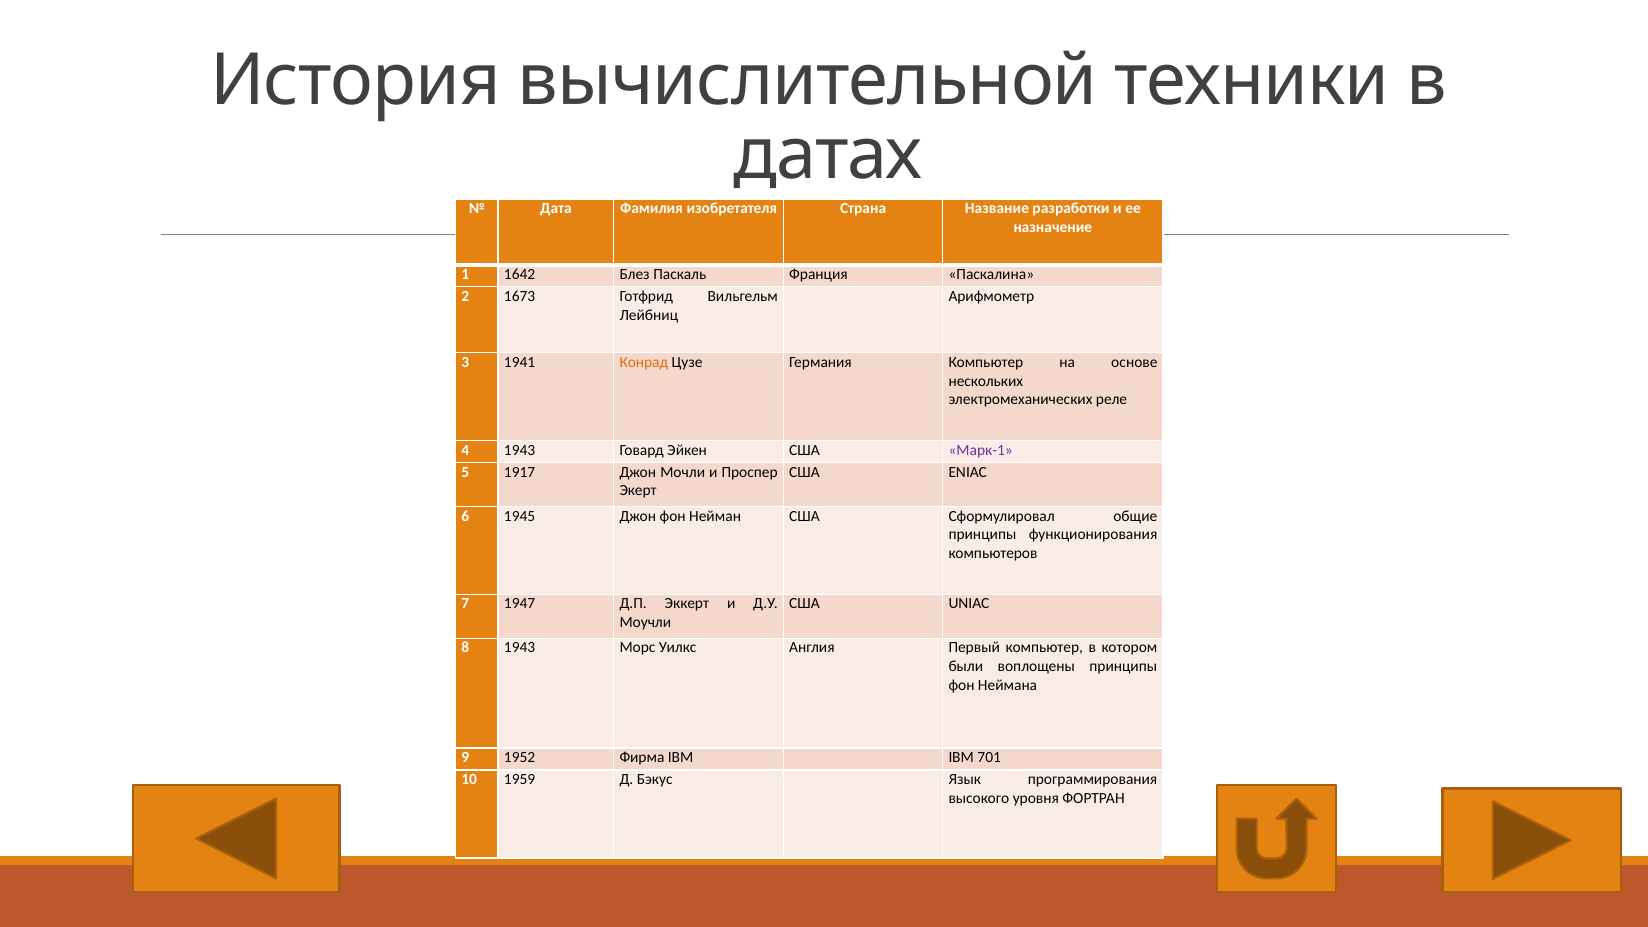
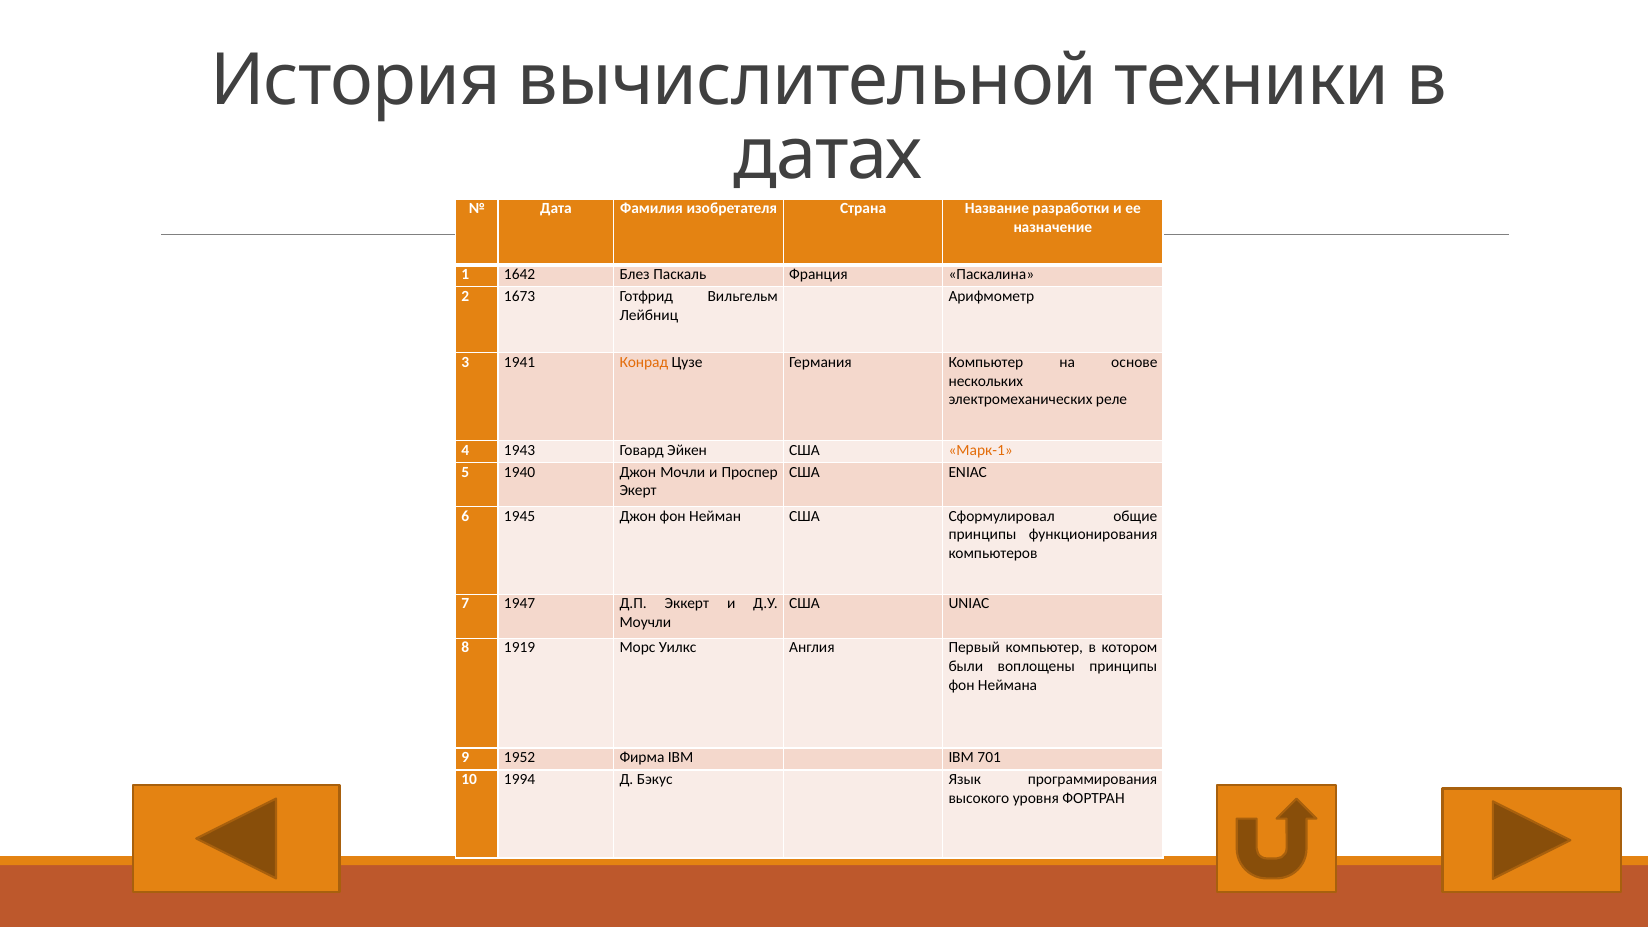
Марк-1 colour: purple -> orange (981, 450)
1917: 1917 -> 1940 (520, 472)
8 1943: 1943 -> 1919 (520, 648)
1959: 1959 -> 1994 (520, 780)
